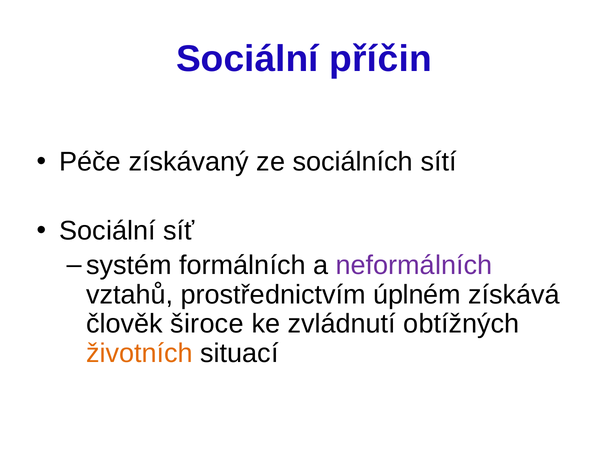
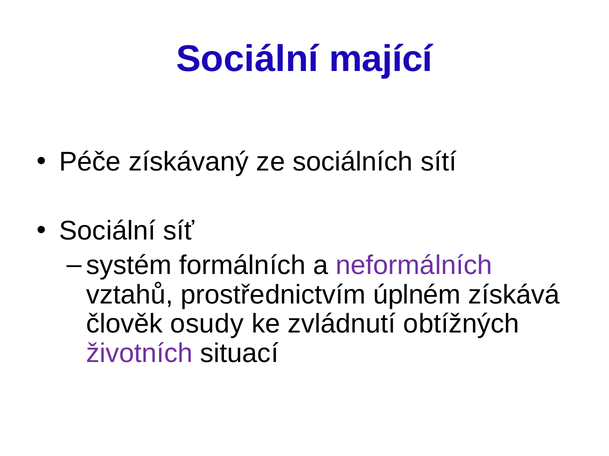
příčin: příčin -> mající (381, 59)
široce: široce -> osudy (207, 324)
životních colour: orange -> purple (139, 354)
